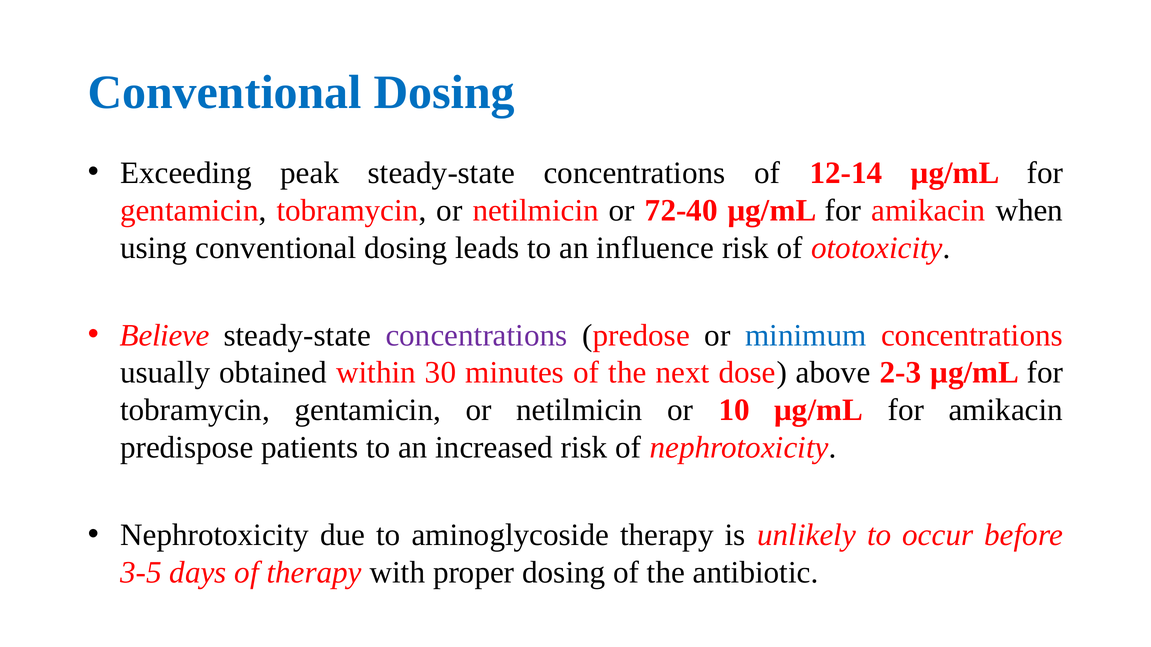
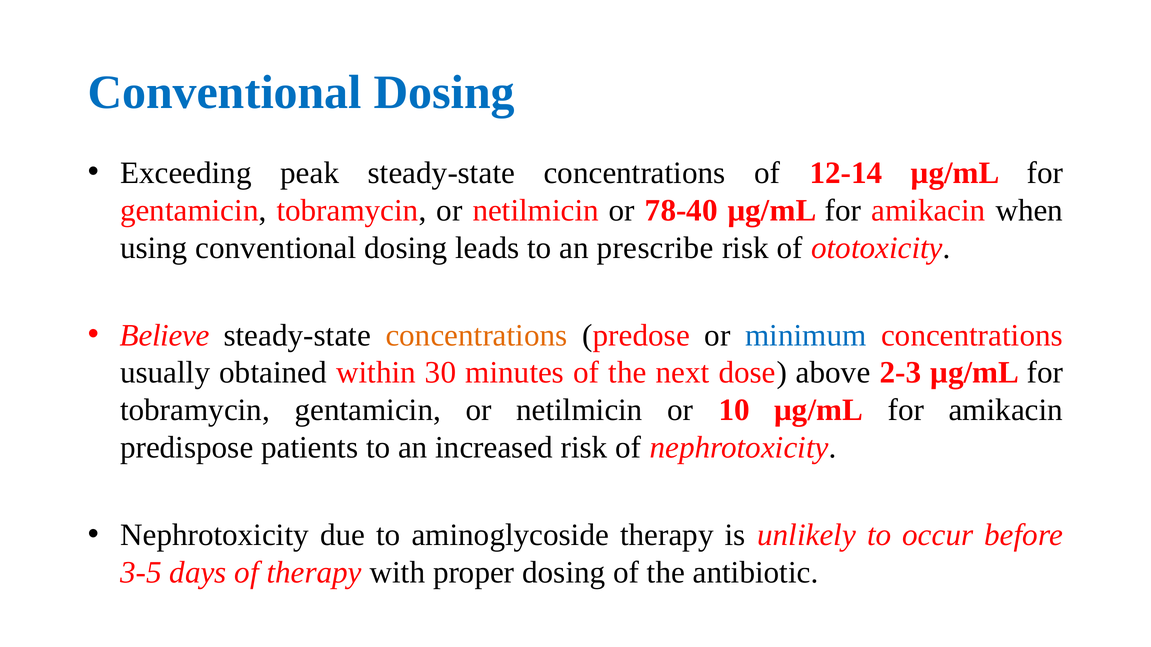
72-40: 72-40 -> 78-40 (681, 211)
influence: influence -> prescribe (655, 248)
concentrations colour: purple -> orange (476, 335)
